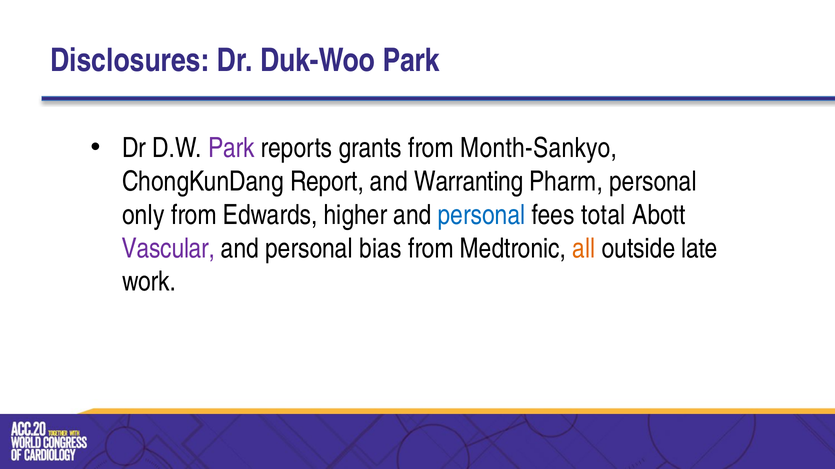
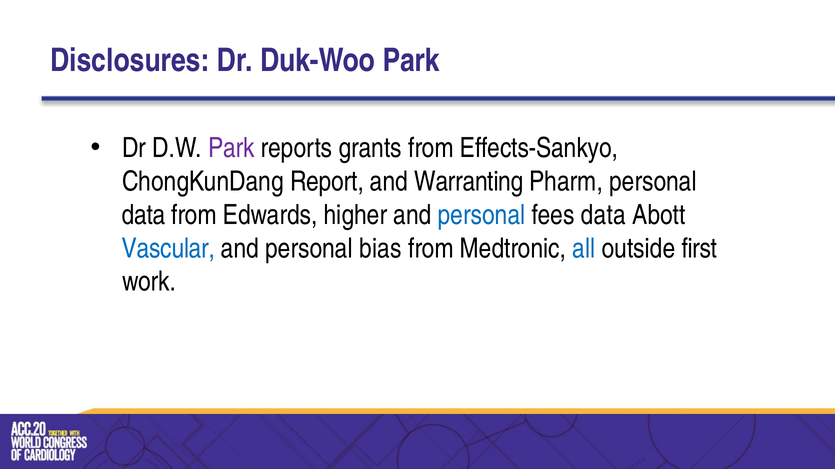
Month-Sankyo: Month-Sankyo -> Effects-Sankyo (539, 149)
only: only -> data (144, 215)
fees total: total -> data (603, 215)
Vascular colour: purple -> blue (168, 249)
all colour: orange -> blue (584, 249)
late: late -> first (699, 249)
